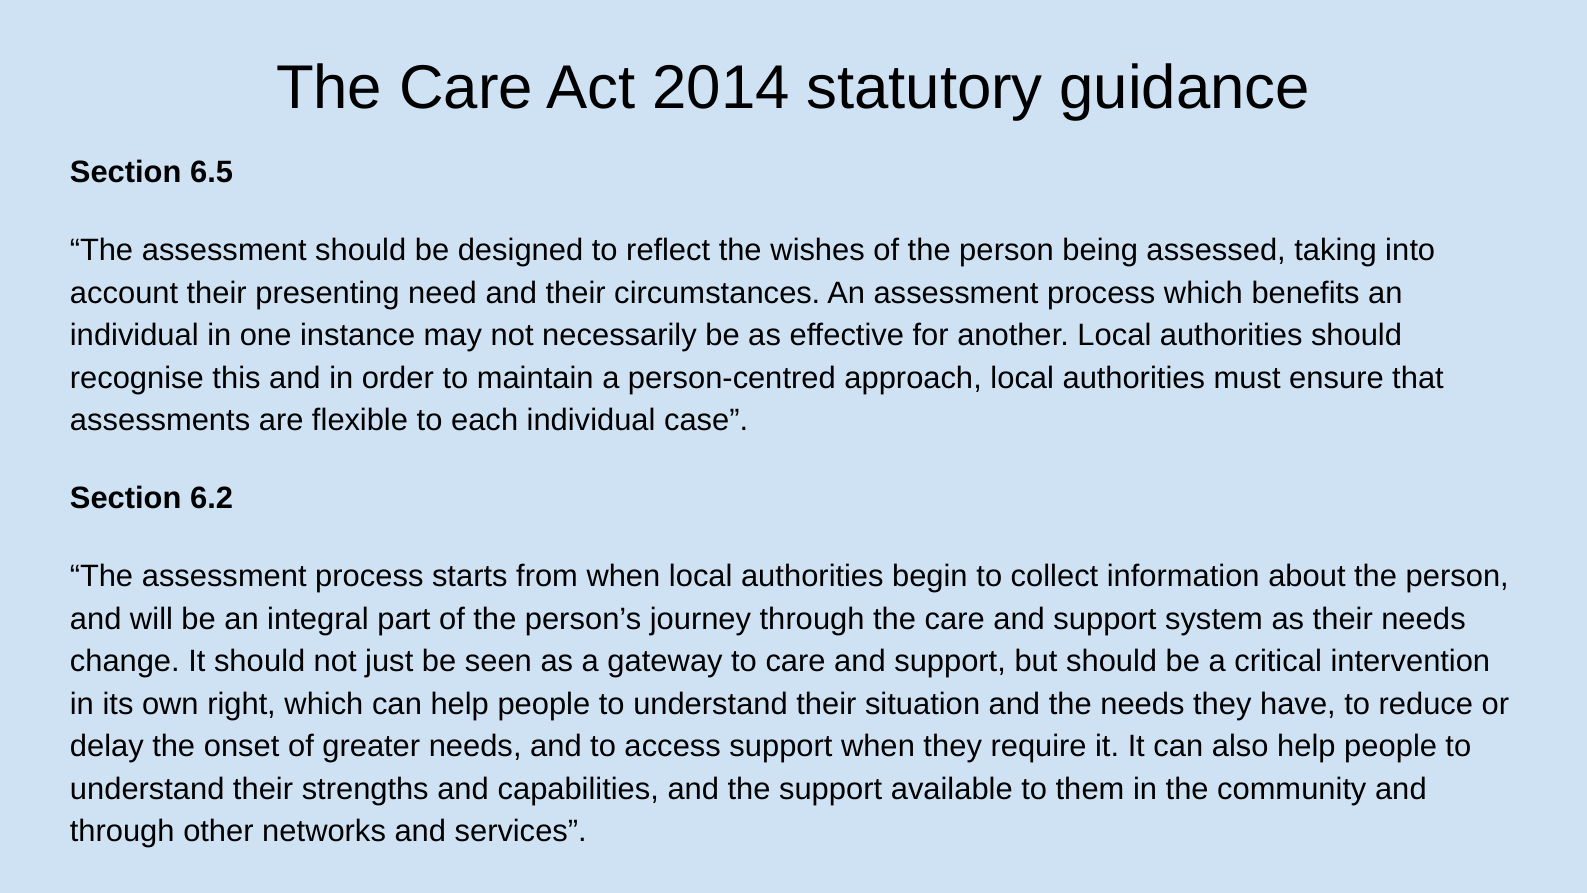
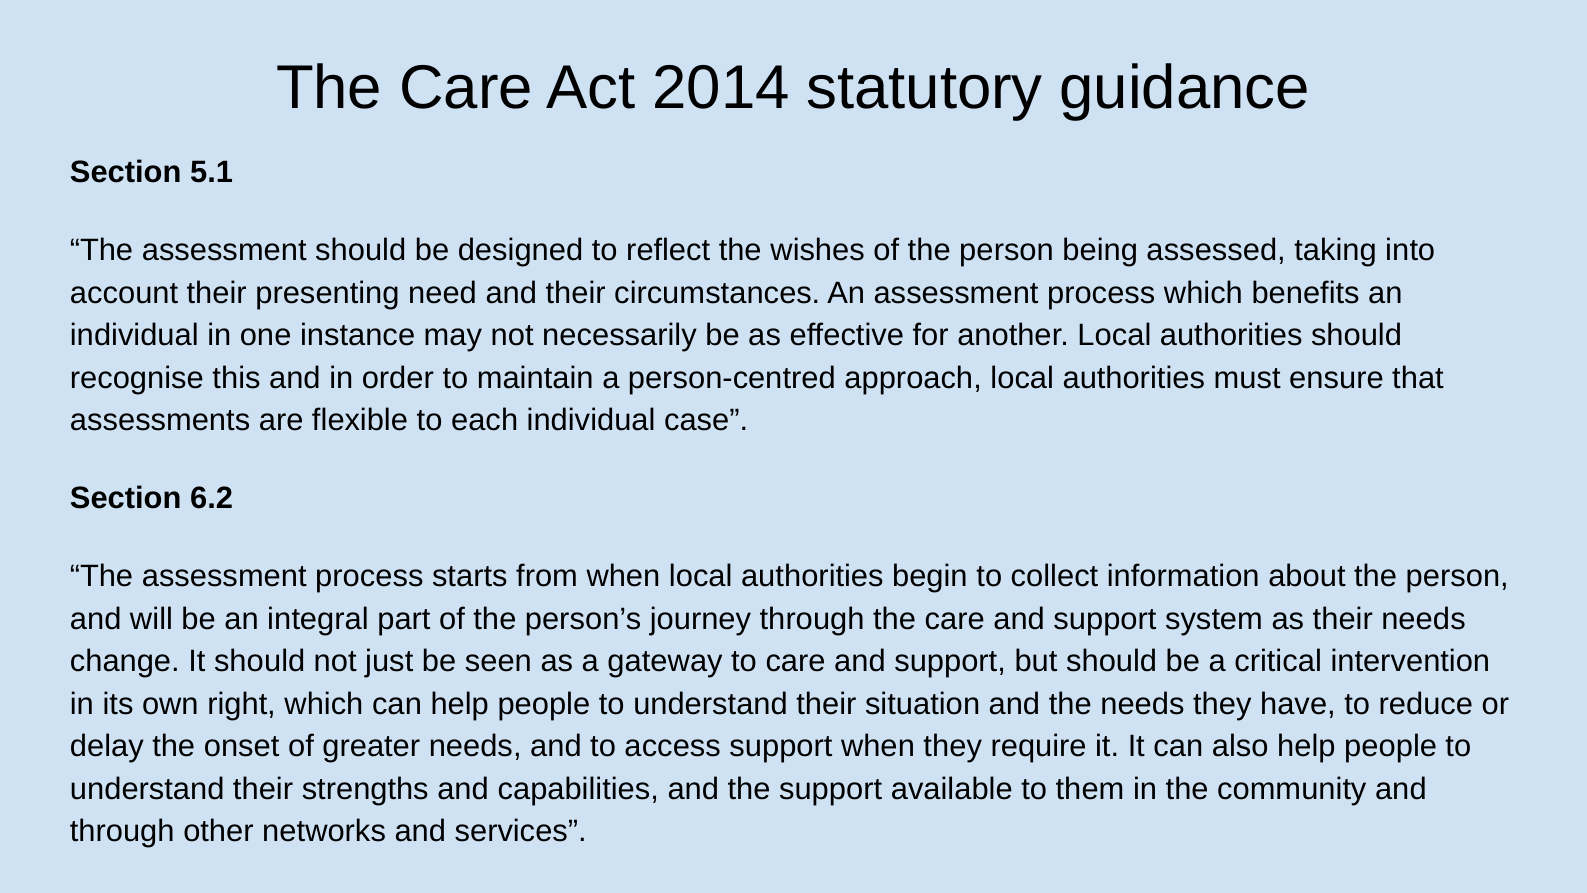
6.5: 6.5 -> 5.1 (212, 173)
